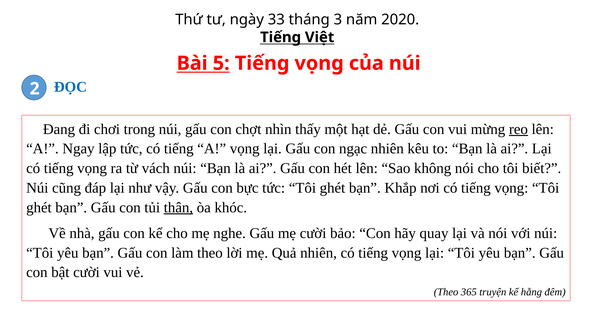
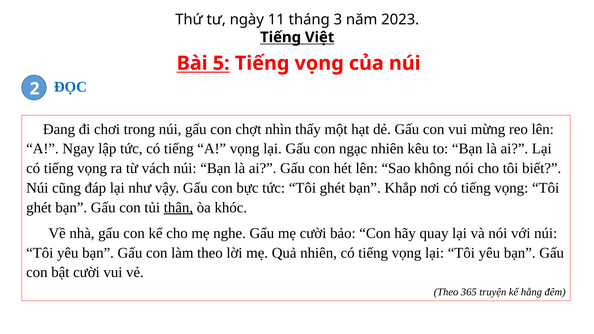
33: 33 -> 11 (276, 19)
2020: 2020 -> 2023 (400, 19)
reo underline: present -> none (518, 129)
